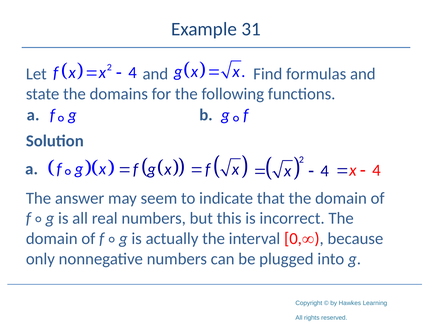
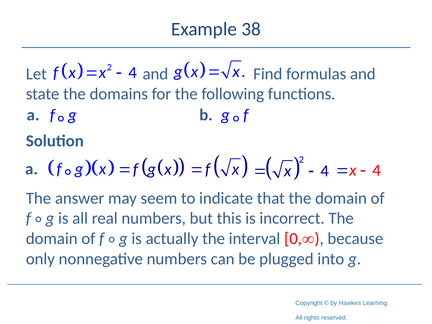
31: 31 -> 38 (251, 29)
